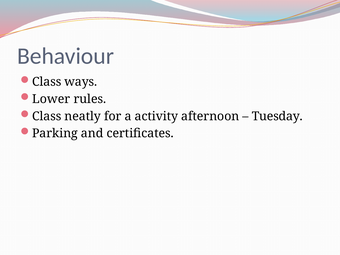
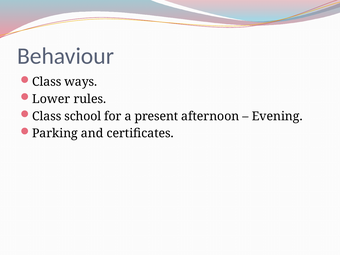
neatly: neatly -> school (83, 116)
activity: activity -> present (156, 116)
Tuesday: Tuesday -> Evening (277, 116)
